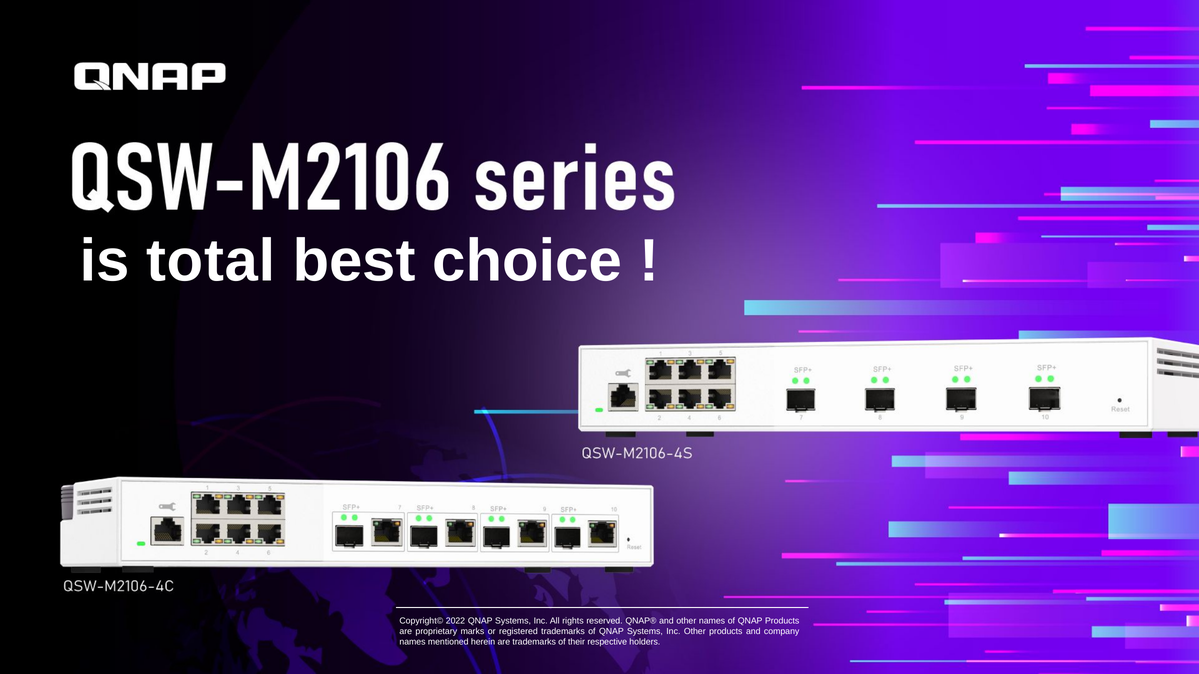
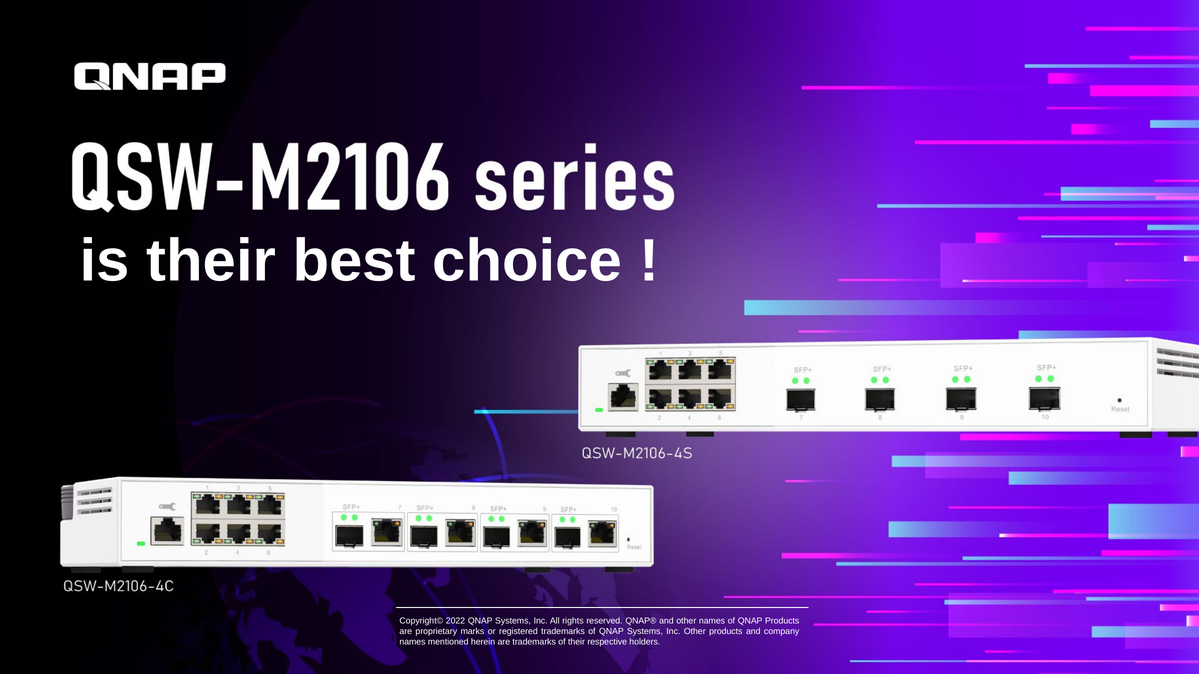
is total: total -> their (211, 261)
